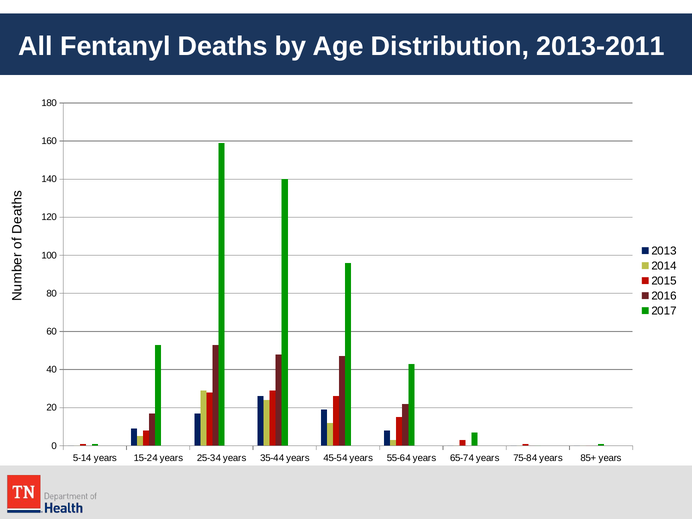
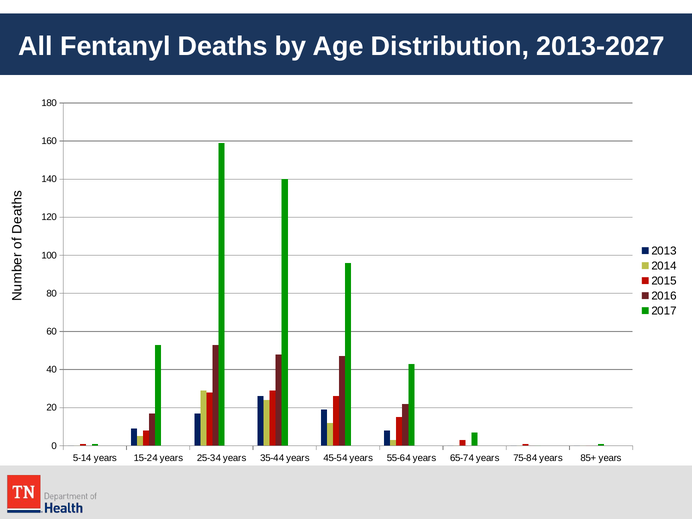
2013-2011: 2013-2011 -> 2013-2027 (601, 47)
